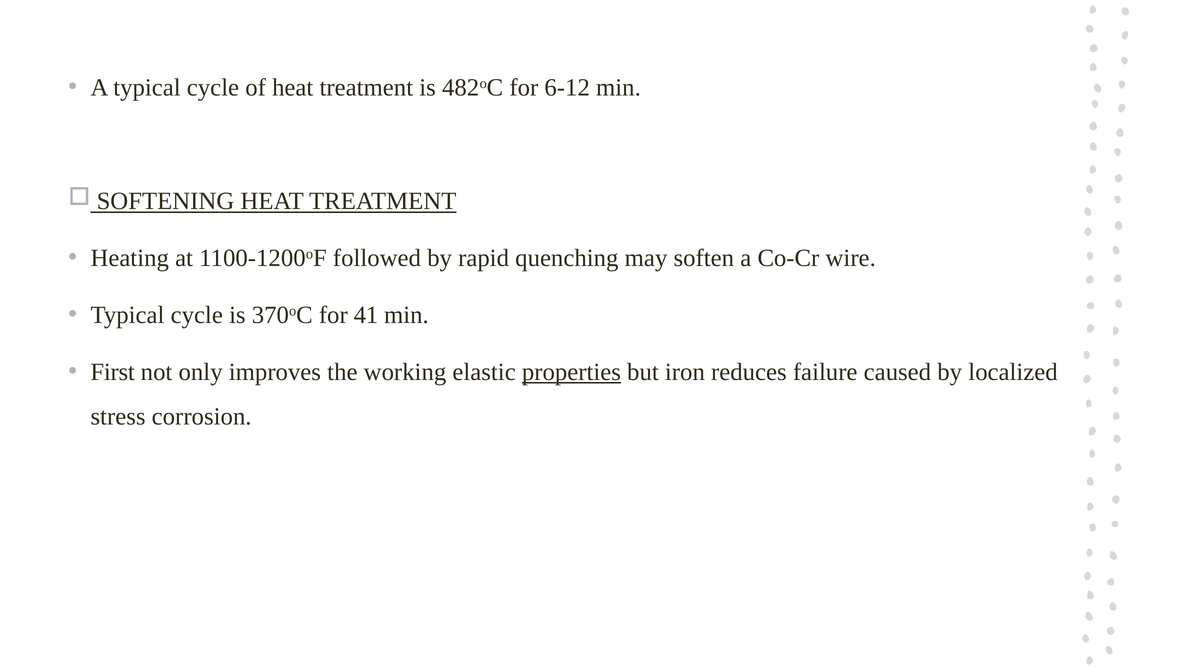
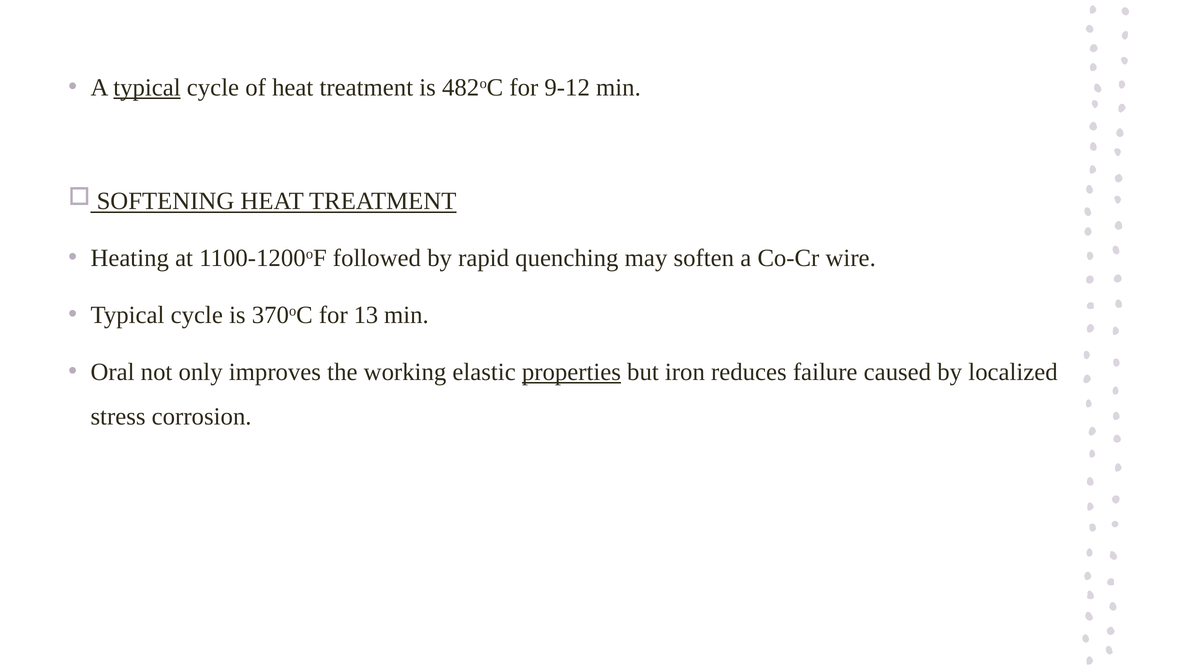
typical underline: none -> present (147, 87)
6-12: 6-12 -> 9-12 (567, 87)
41: 41 -> 13 (366, 315)
First: First -> Oral (113, 372)
